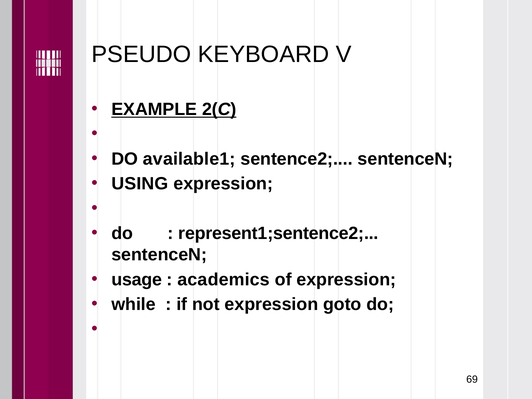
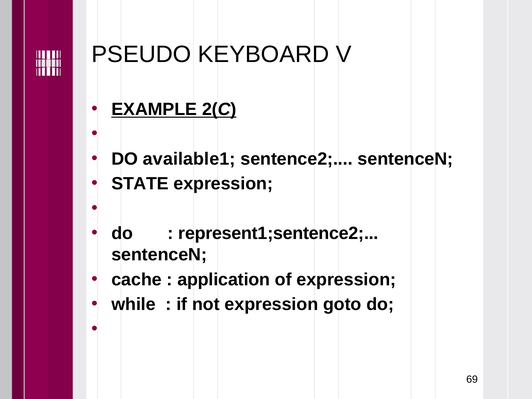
USING: USING -> STATE (140, 184)
usage: usage -> cache (137, 279)
academics: academics -> application (224, 279)
